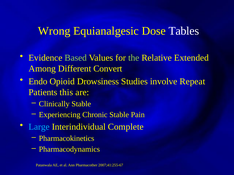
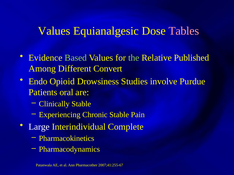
Wrong: Wrong -> Values (54, 31)
Tables colour: white -> pink (184, 31)
Extended: Extended -> Published (192, 58)
Repeat: Repeat -> Purdue (192, 82)
this: this -> oral (66, 93)
Large colour: light blue -> white (39, 127)
